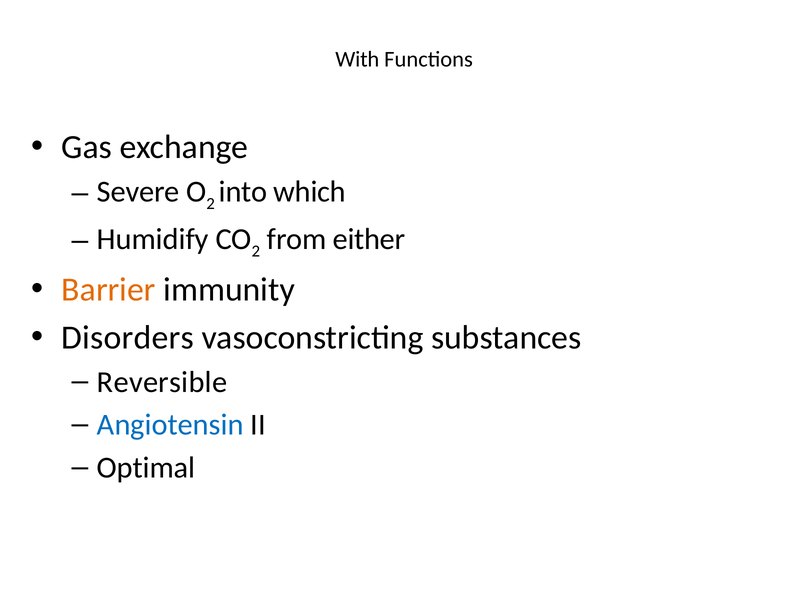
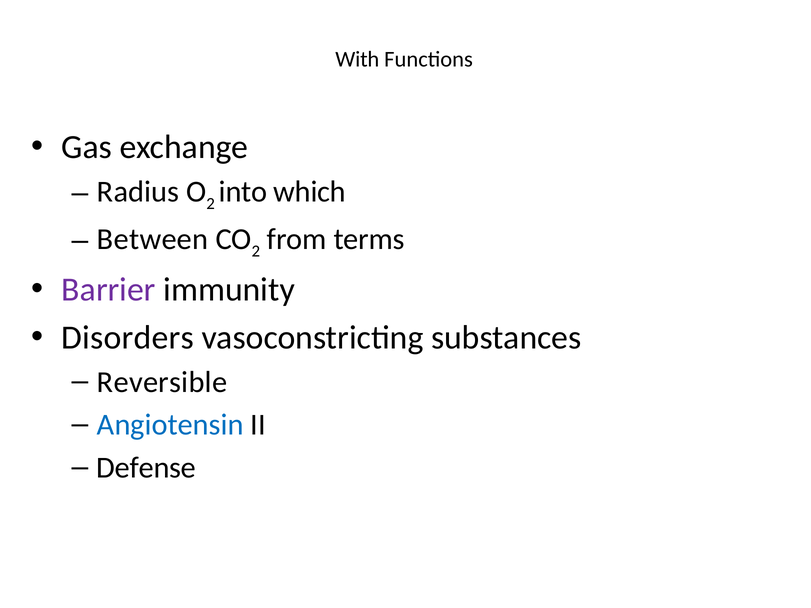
Severe: Severe -> Radius (138, 192)
Humidify: Humidify -> Between (153, 239)
either: either -> terms (369, 239)
Barrier colour: orange -> purple (109, 290)
Optimal: Optimal -> Defense (146, 468)
